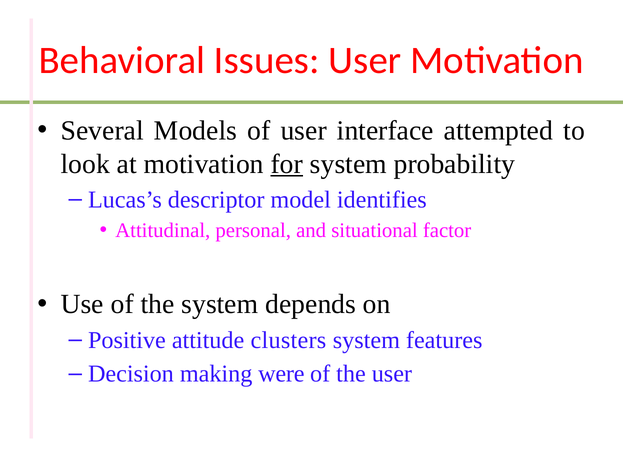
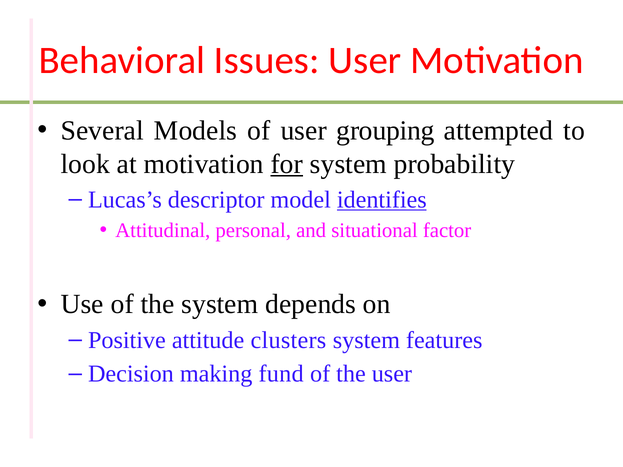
interface: interface -> grouping (385, 131)
identifies underline: none -> present (382, 200)
were: were -> fund (281, 374)
